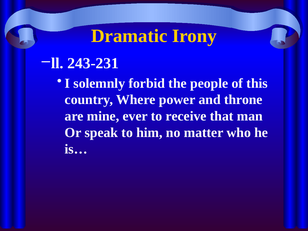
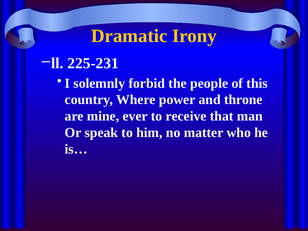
243-231: 243-231 -> 225-231 (93, 63)
